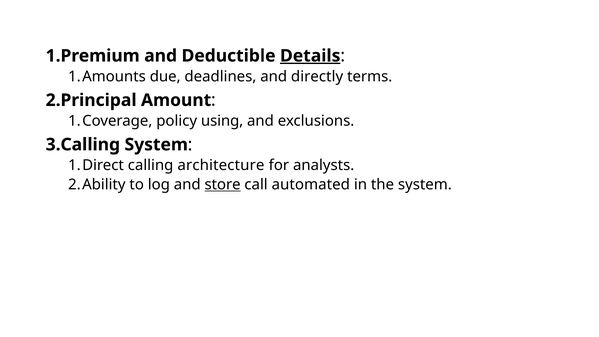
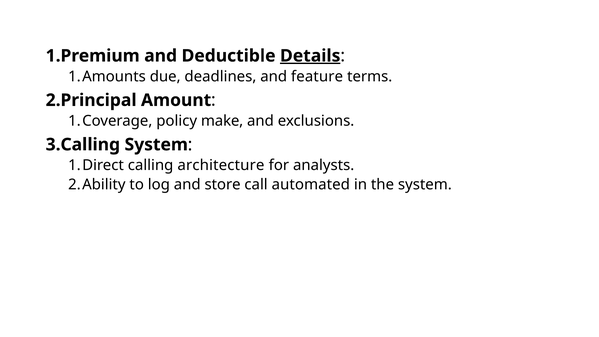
directly: directly -> feature (317, 76)
using: using -> make (222, 121)
store underline: present -> none (223, 185)
